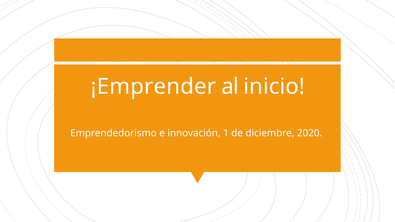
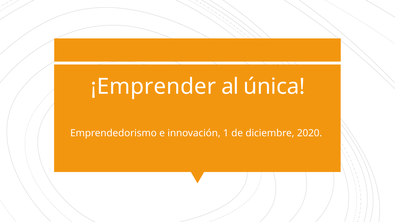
inicio: inicio -> única (274, 87)
